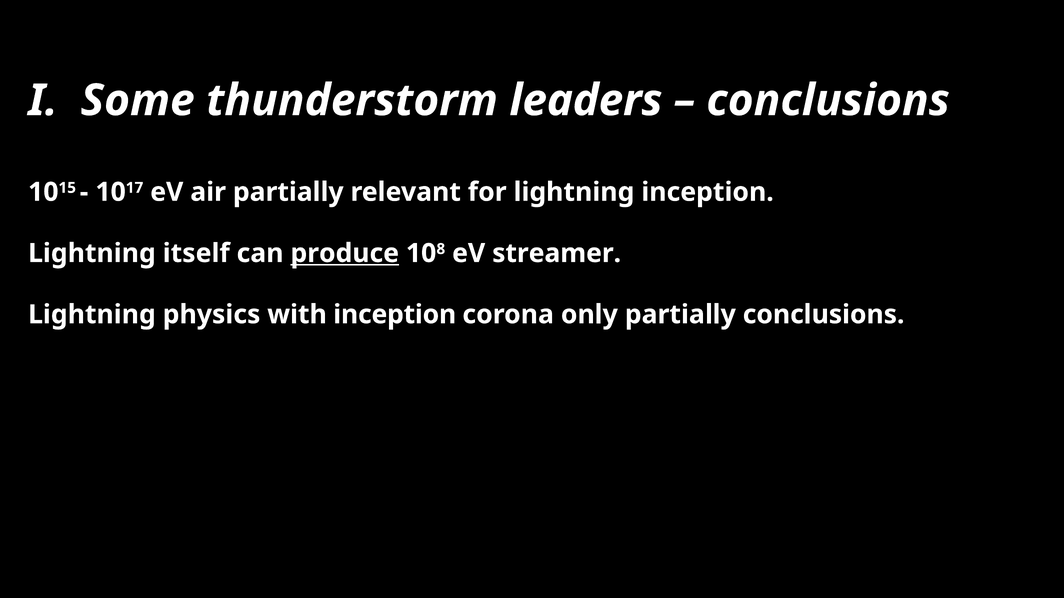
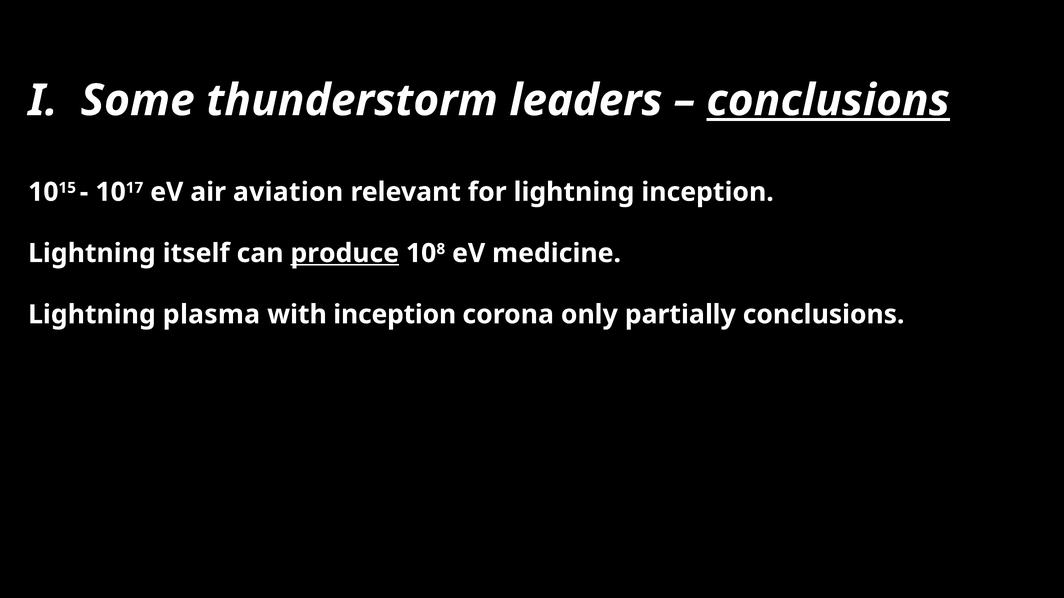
conclusions underline: none -> present (828, 101)
air partially: partially -> aviation (288, 192)
streamer: streamer -> medicine (557, 253)
physics: physics -> plasma (211, 315)
